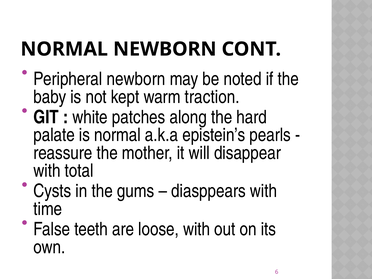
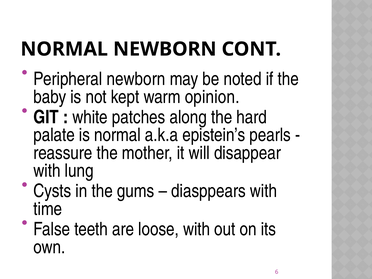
traction: traction -> opinion (212, 97)
total: total -> lung (79, 171)
